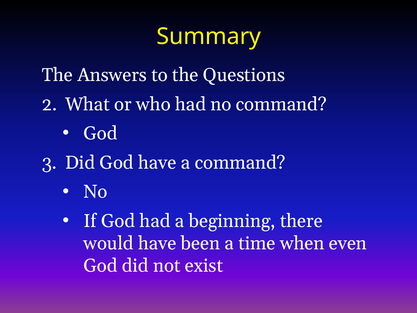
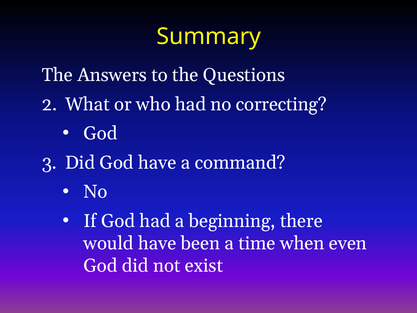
no command: command -> correcting (281, 104)
